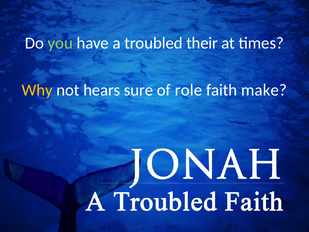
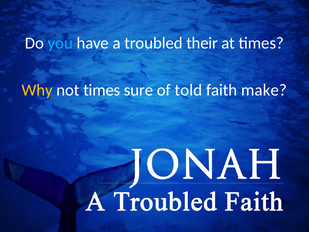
you colour: light green -> light blue (60, 43)
not hears: hears -> times (102, 90)
role: role -> told (188, 90)
